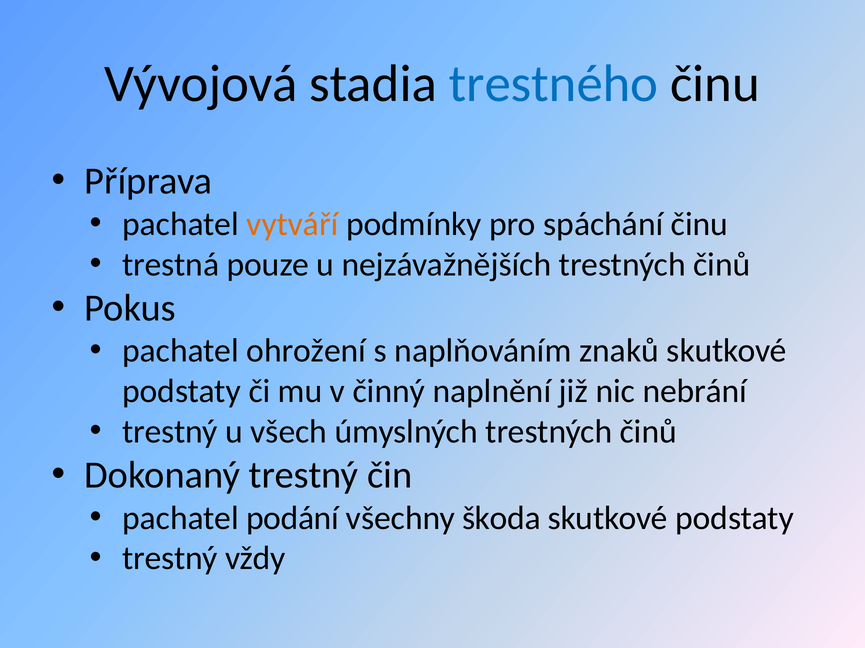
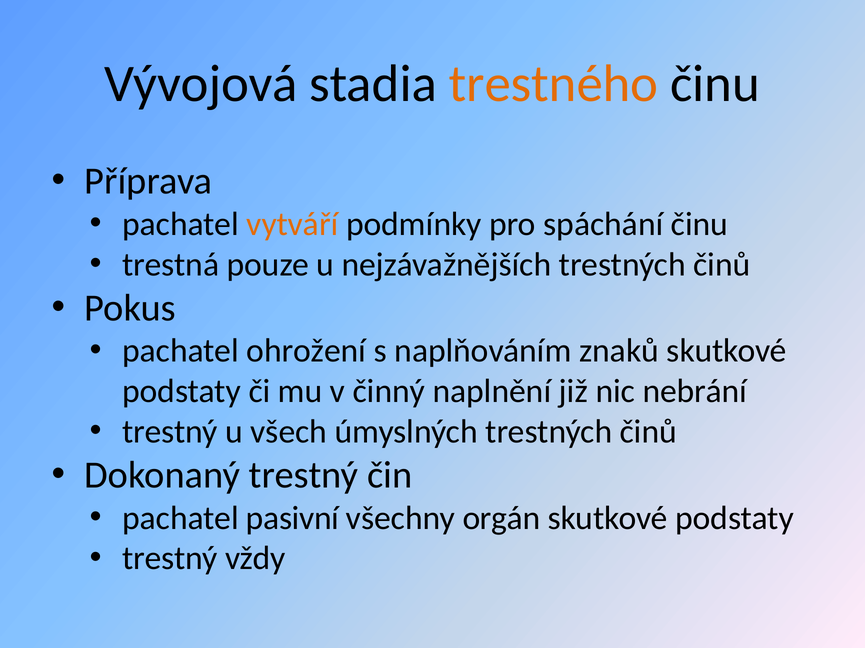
trestného colour: blue -> orange (554, 84)
podání: podání -> pasivní (293, 519)
škoda: škoda -> orgán (501, 519)
